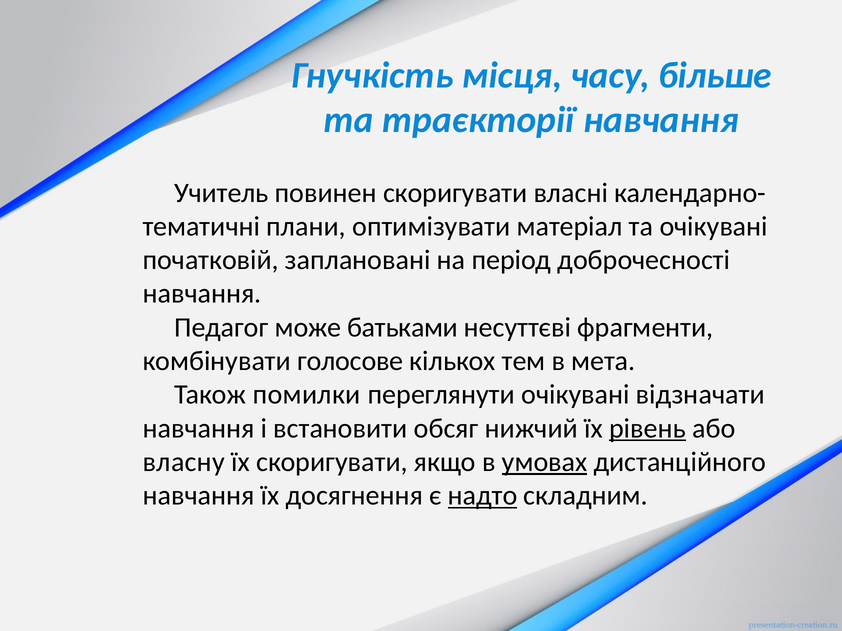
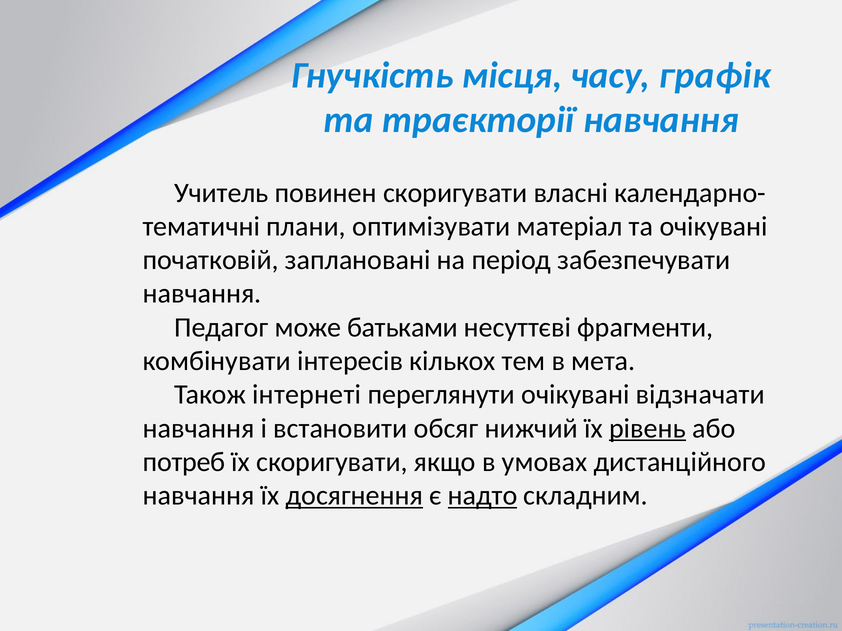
більше: більше -> графік (715, 75)
доброчесності: доброчесності -> забезпечувати (644, 260)
голосове: голосове -> інтересів (350, 361)
помилки: помилки -> інтернеті (307, 395)
власну: власну -> потреб (184, 462)
умовах underline: present -> none (545, 462)
досягнення underline: none -> present (354, 496)
